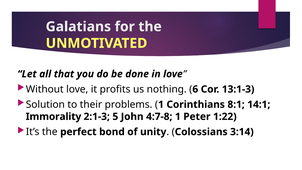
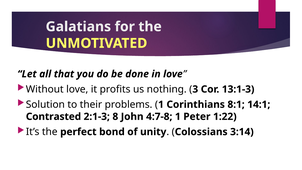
6: 6 -> 3 (195, 89)
Immorality: Immorality -> Contrasted (53, 117)
5: 5 -> 8 (115, 117)
